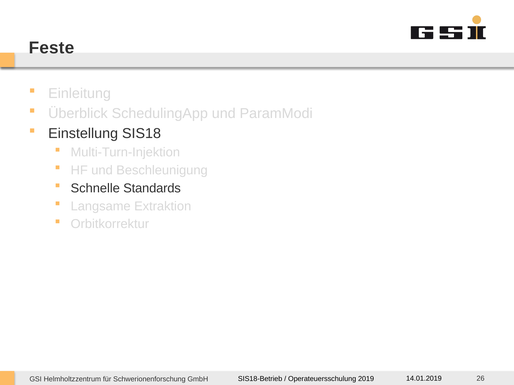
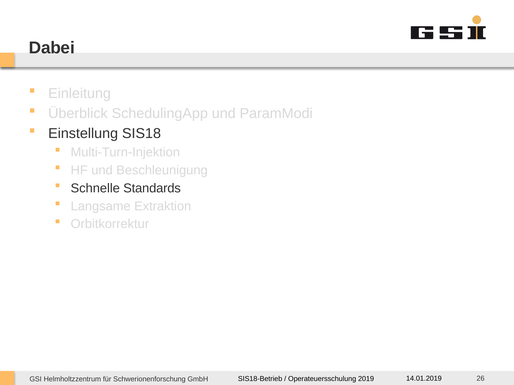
Feste: Feste -> Dabei (52, 48)
